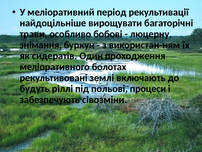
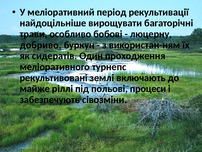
знімання: знімання -> добриво (41, 45)
болотах: болотах -> турнепс (109, 67)
будуть: будуть -> майже (35, 89)
